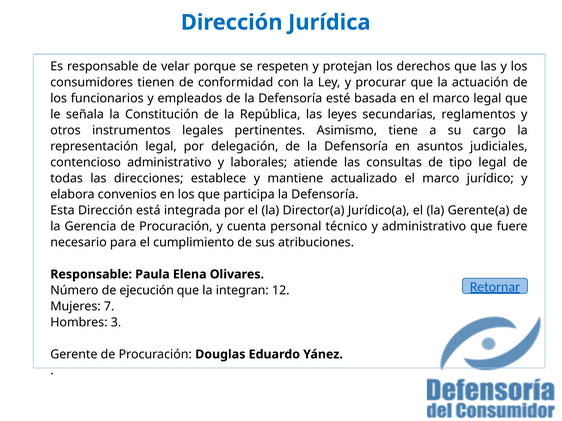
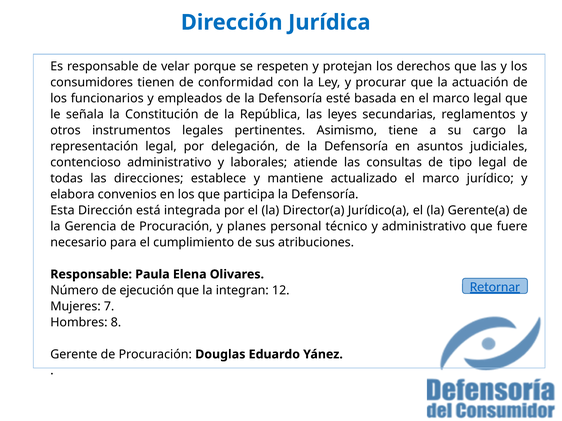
cuenta: cuenta -> planes (247, 227)
3: 3 -> 8 (116, 323)
